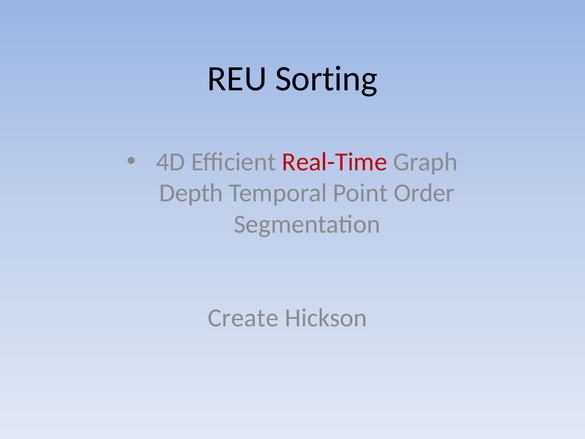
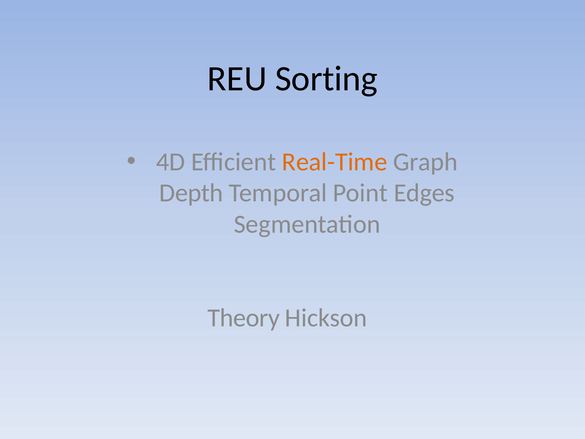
Real-Time colour: red -> orange (335, 162)
Order: Order -> Edges (424, 193)
Create: Create -> Theory (244, 318)
